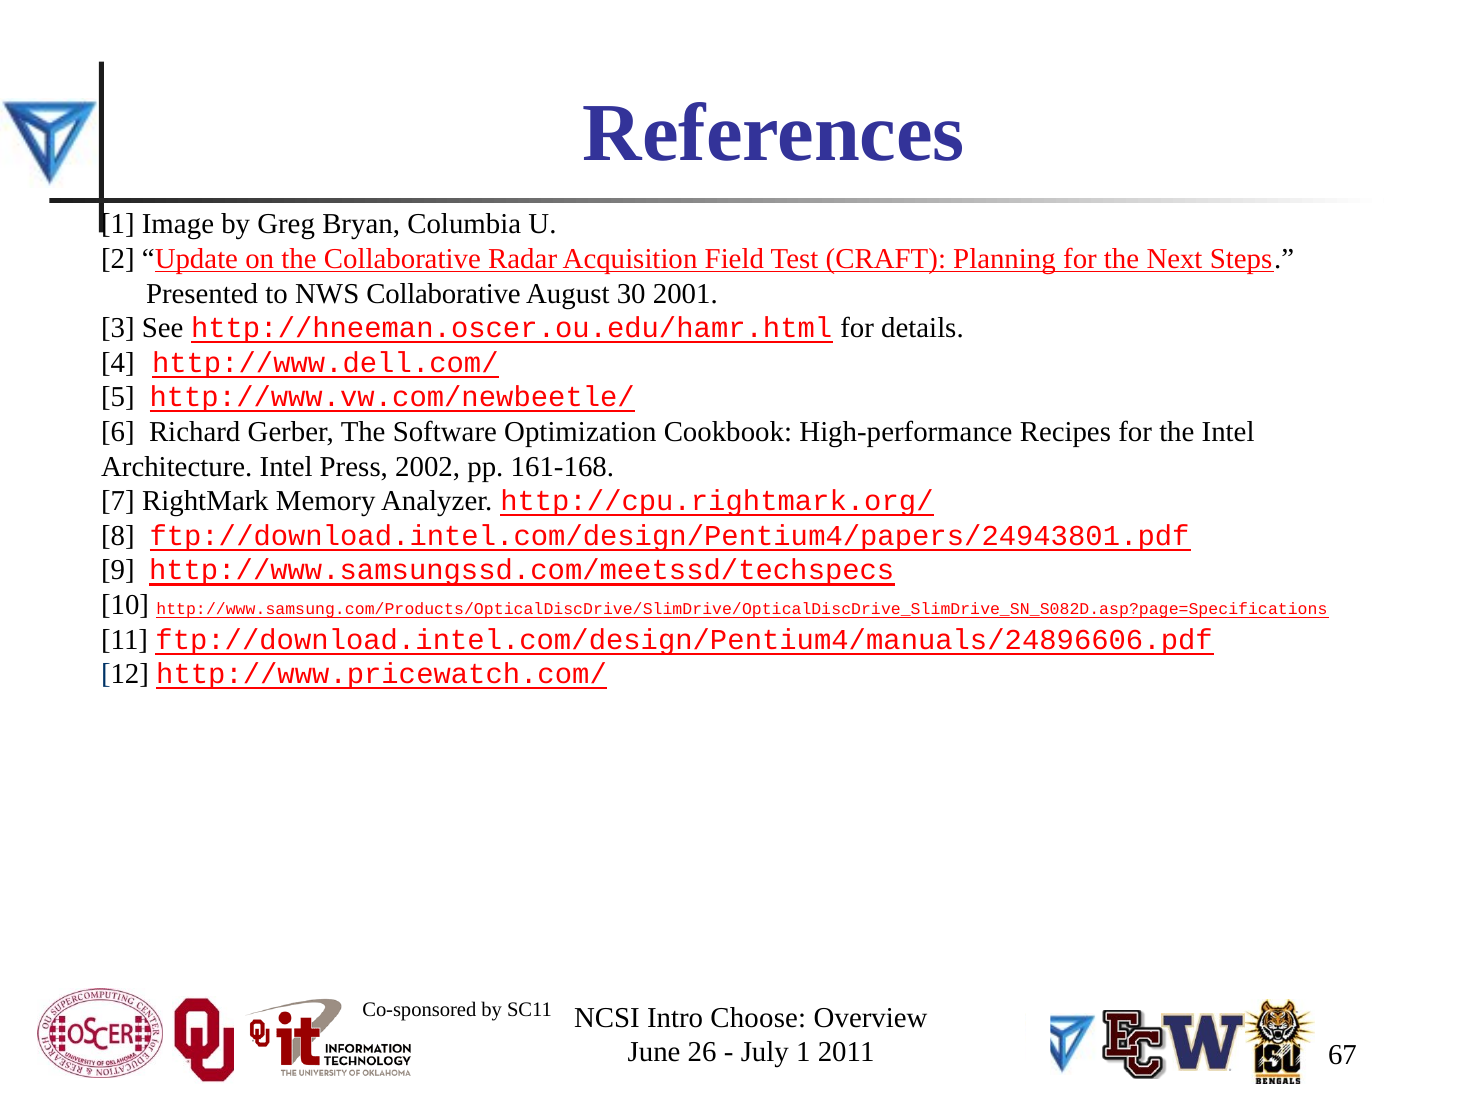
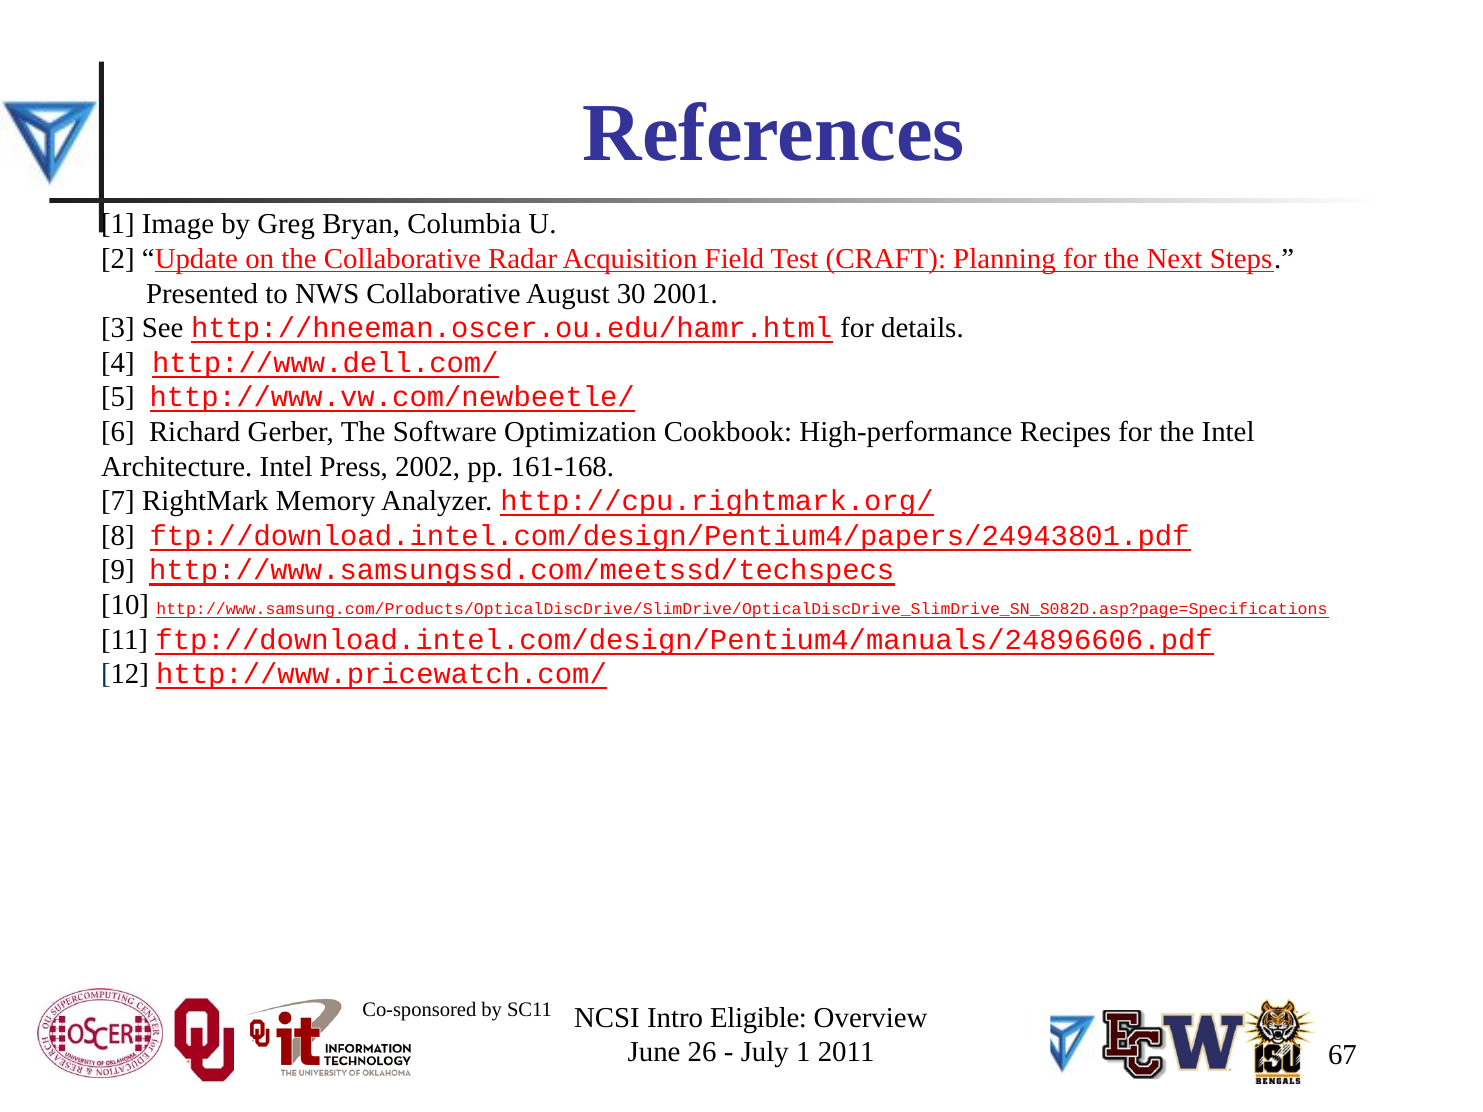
Choose: Choose -> Eligible (759, 1018)
